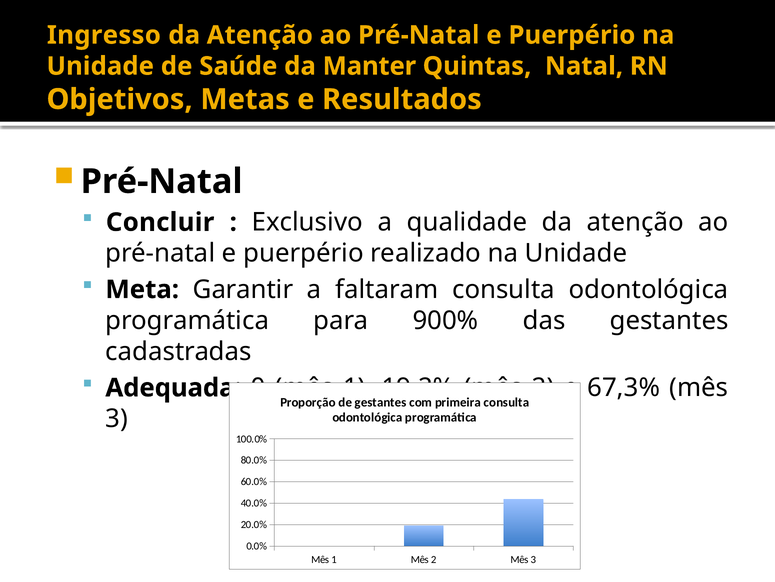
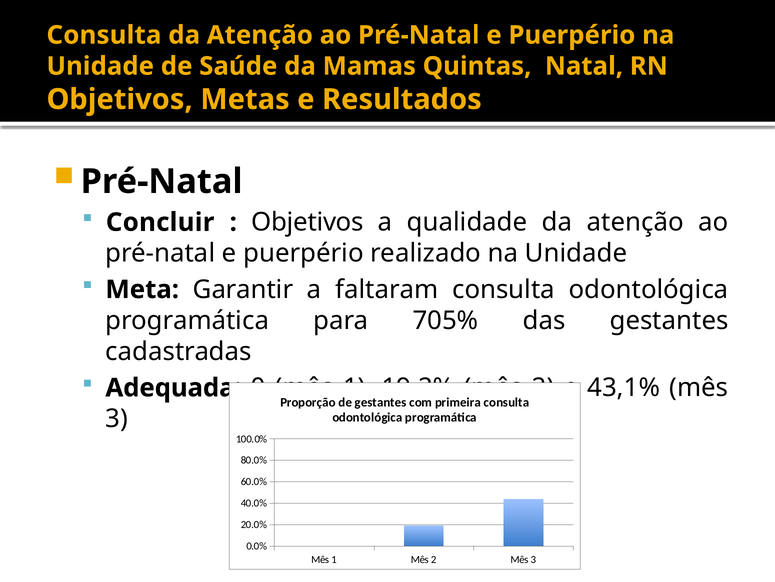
Ingresso: Ingresso -> Consulta (104, 35)
Manter: Manter -> Mamas (369, 66)
Exclusivo: Exclusivo -> Objetivos (307, 222)
900%: 900% -> 705% (445, 320)
67,3%: 67,3% -> 43,1% (624, 387)
